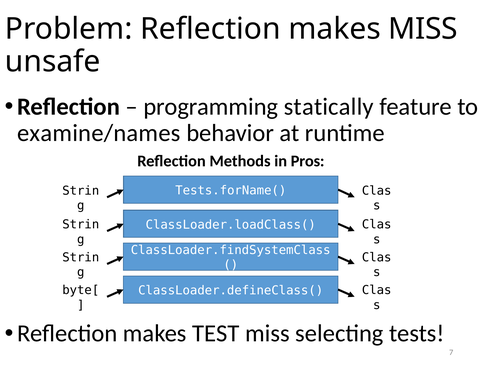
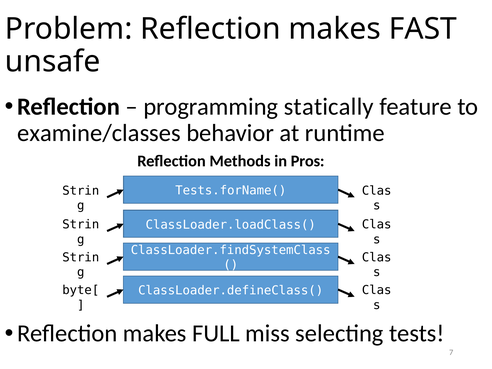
makes MISS: MISS -> FAST (423, 29)
examine/names: examine/names -> examine/classes (99, 133)
TEST: TEST -> FULL (216, 334)
